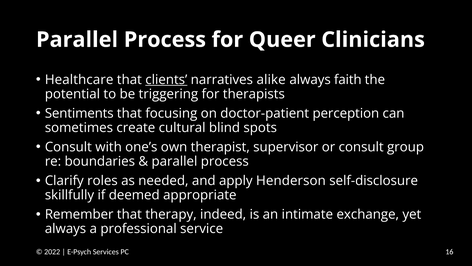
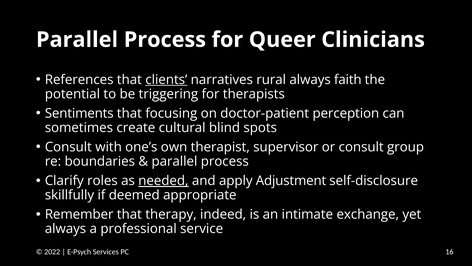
Healthcare: Healthcare -> References (79, 80)
alike: alike -> rural (271, 80)
needed underline: none -> present (163, 180)
Henderson: Henderson -> Adjustment (291, 180)
